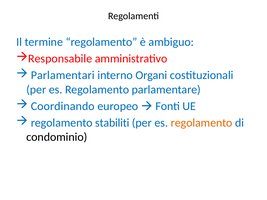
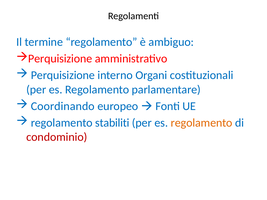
Responsabile: Responsabile -> Perquisizione (60, 59)
Parlamentari: Parlamentari -> Perquisizione (63, 75)
condominio colour: black -> red (57, 137)
